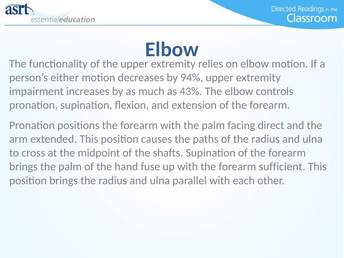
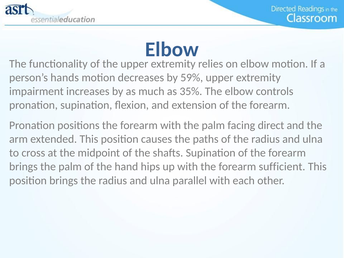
either: either -> hands (65, 78)
94%: 94% -> 59% (192, 78)
43%: 43% -> 35% (191, 91)
fuse: fuse -> hips (150, 167)
